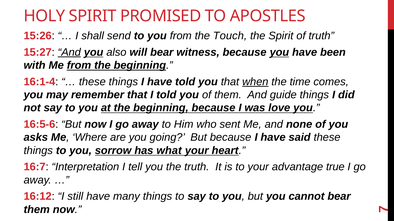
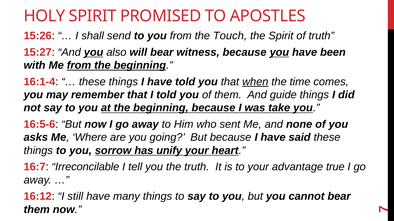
And underline: present -> none (69, 52)
love: love -> take (279, 108)
what: what -> unify (169, 151)
Interpretation: Interpretation -> Irreconcilable (85, 167)
